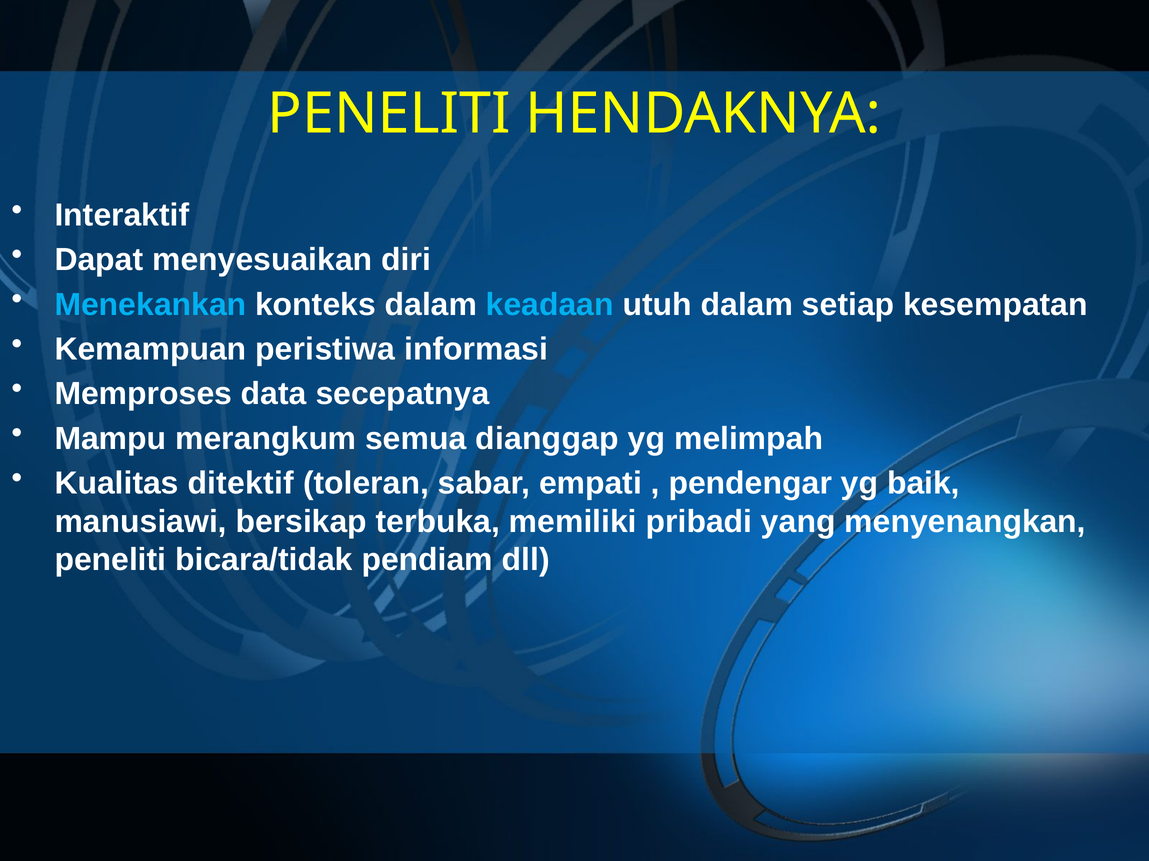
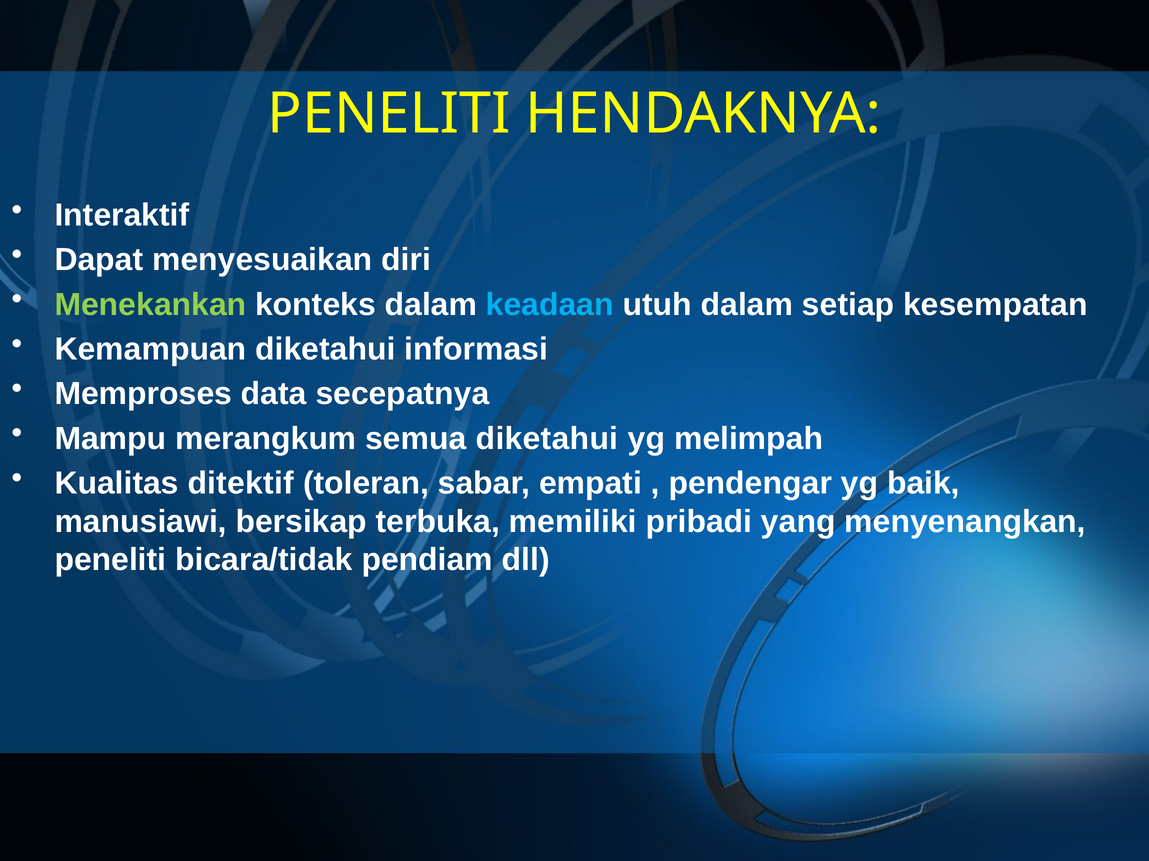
Menekankan colour: light blue -> light green (150, 305)
Kemampuan peristiwa: peristiwa -> diketahui (325, 350)
semua dianggap: dianggap -> diketahui (547, 439)
